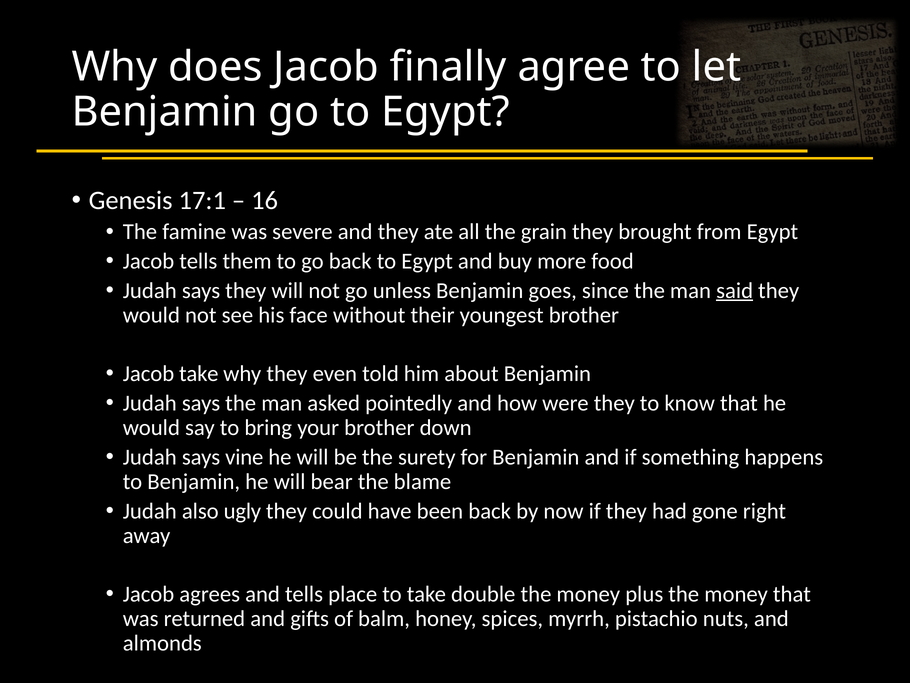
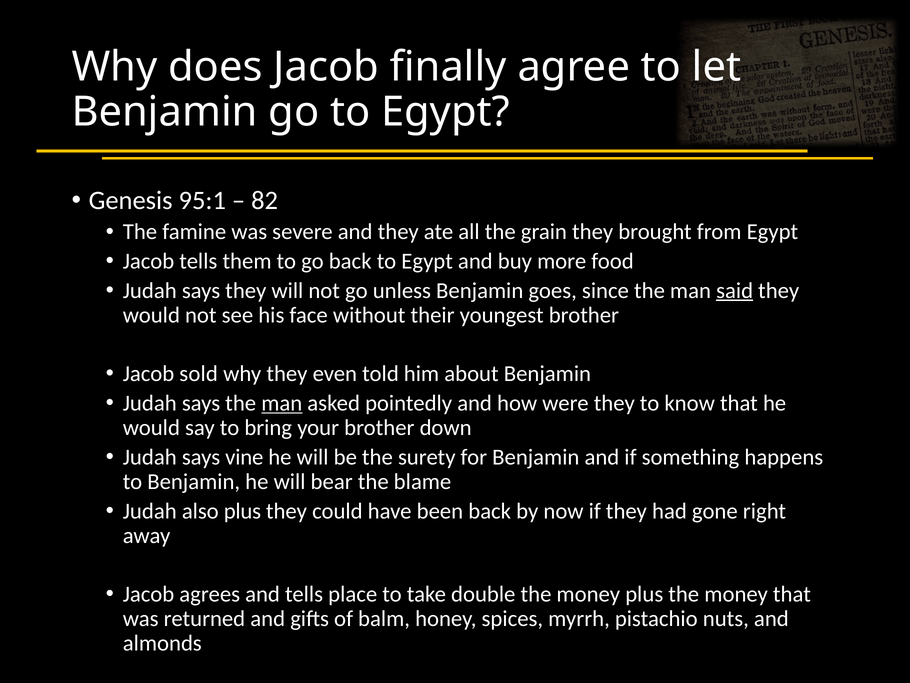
17:1: 17:1 -> 95:1 (202, 200)
16: 16 -> 82 (265, 200)
Jacob take: take -> sold (199, 374)
man underline: none -> present (282, 403)
also ugly: ugly -> plus (242, 511)
